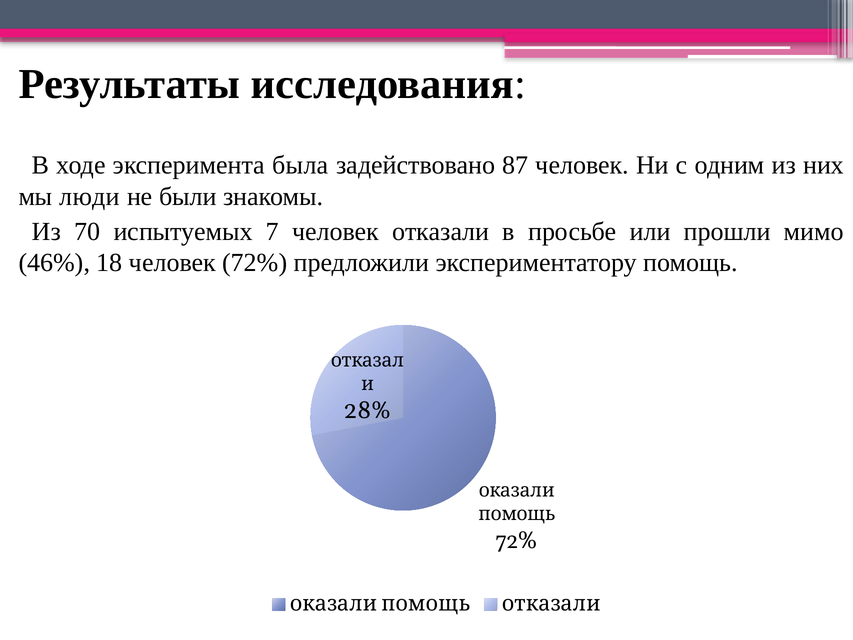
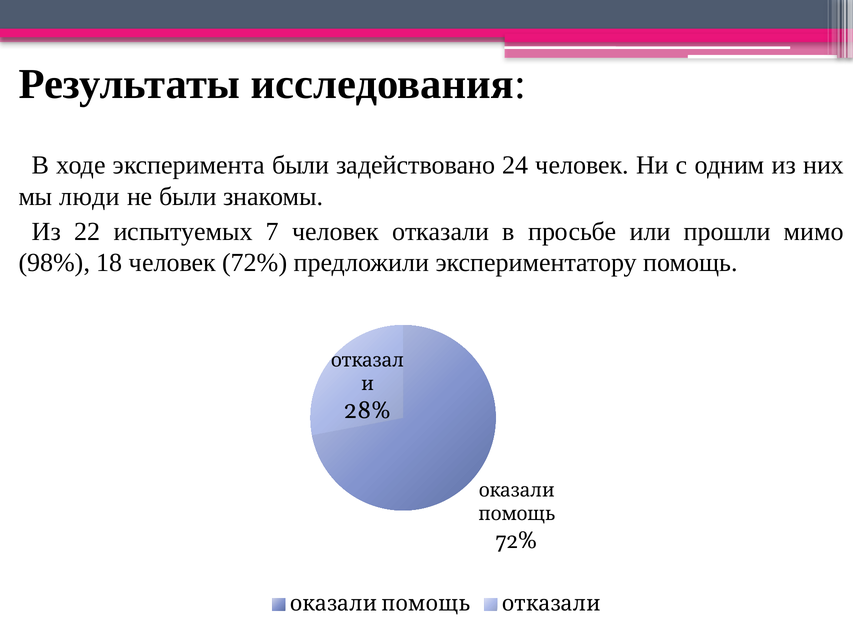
эксперимента была: была -> были (301, 165)
87: 87 -> 24 (515, 165)
70: 70 -> 22 (87, 231)
46%: 46% -> 98% (54, 263)
